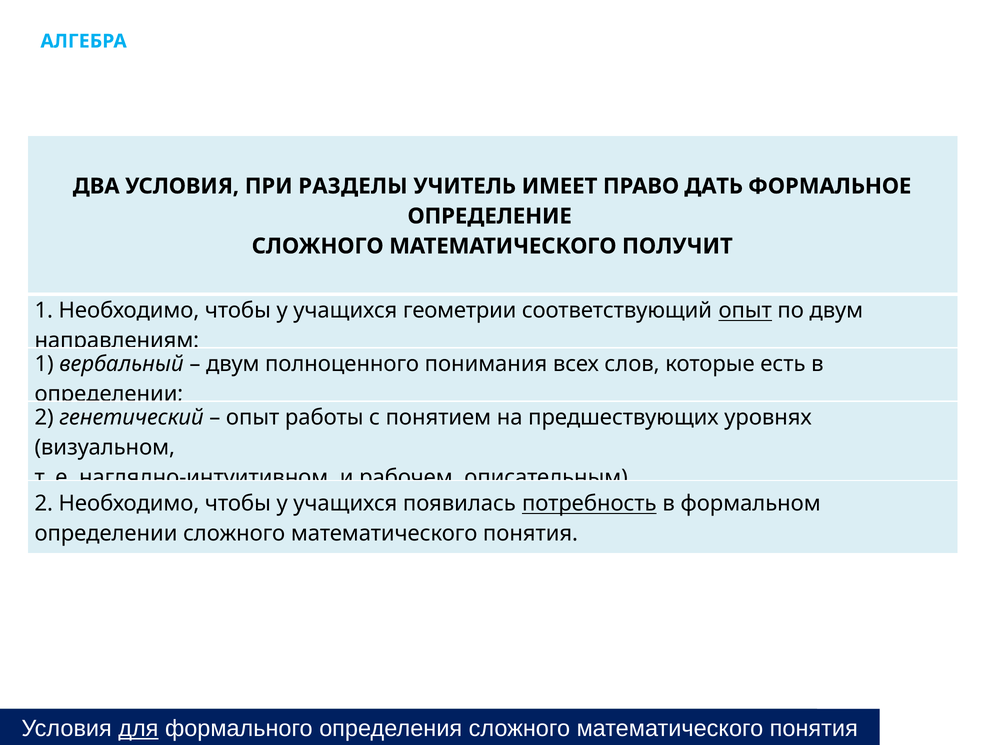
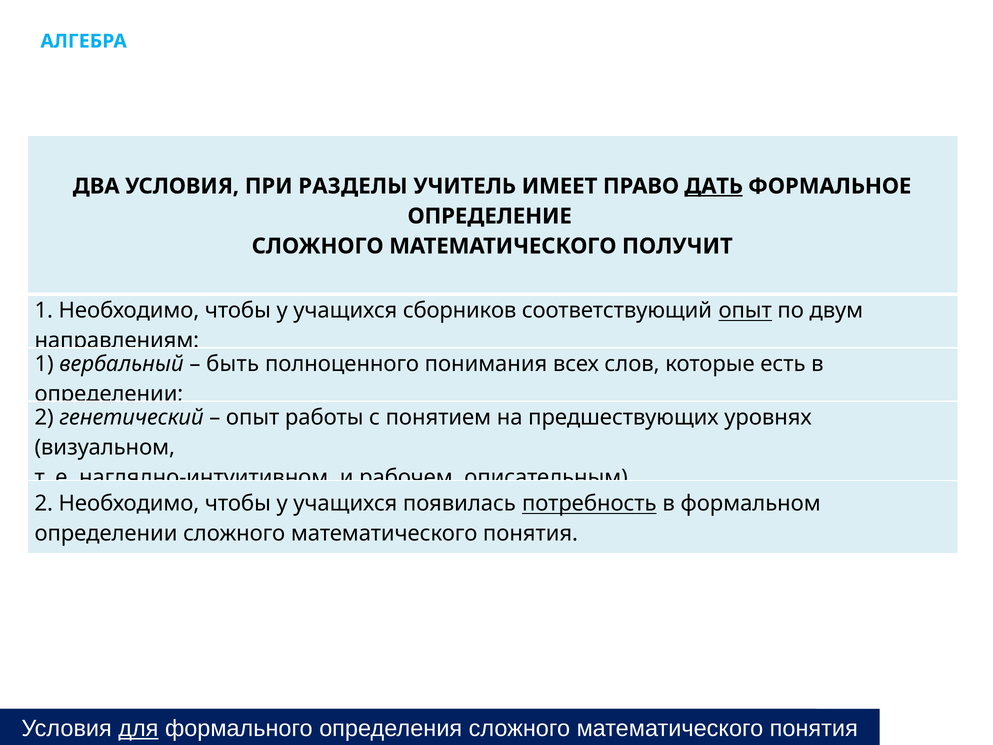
ДАТЬ underline: none -> present (714, 186)
геометрии: геометрии -> сборников (460, 310)
двум: двум -> быть (233, 364)
